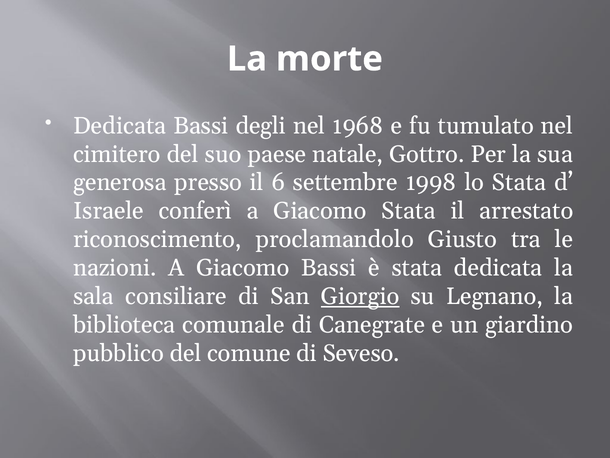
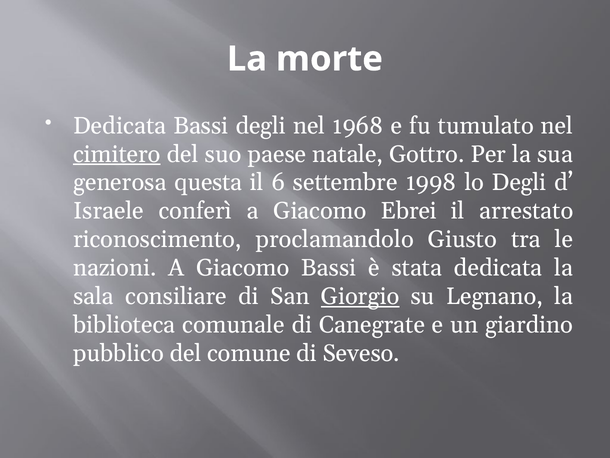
cimitero underline: none -> present (117, 154)
presso: presso -> questa (208, 182)
lo Stata: Stata -> Degli (519, 182)
Giacomo Stata: Stata -> Ebrei (409, 211)
